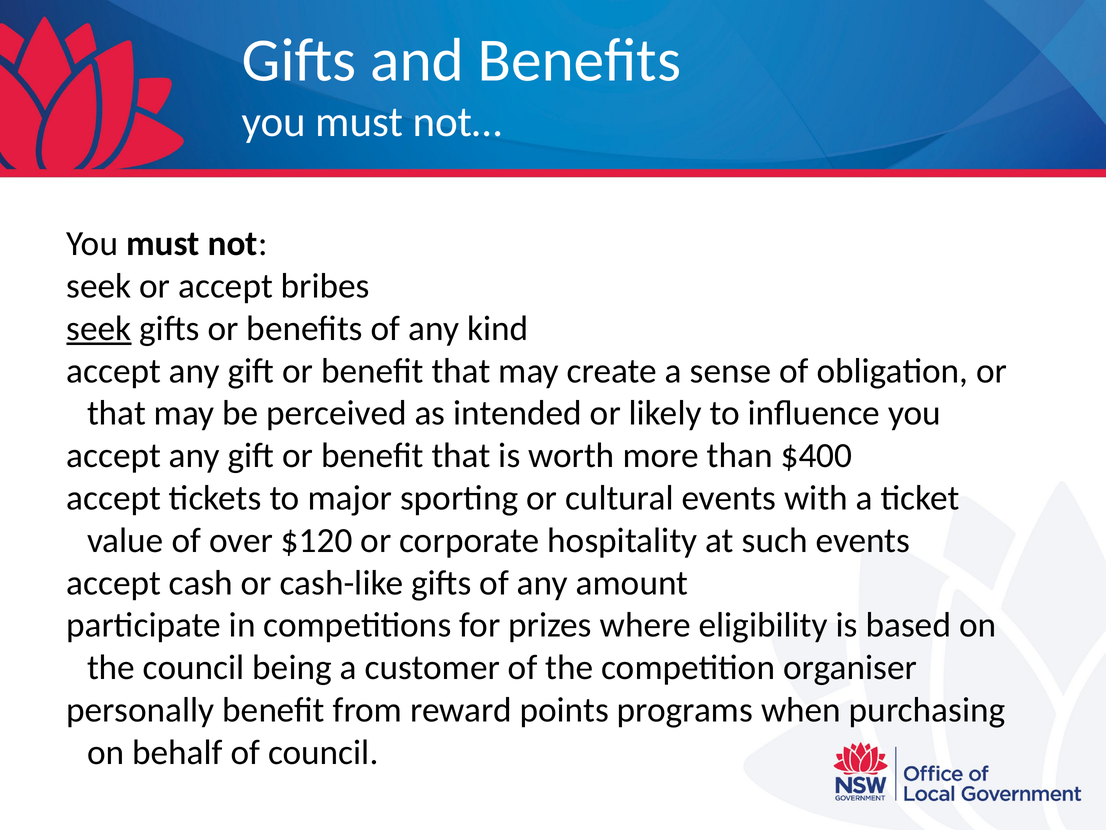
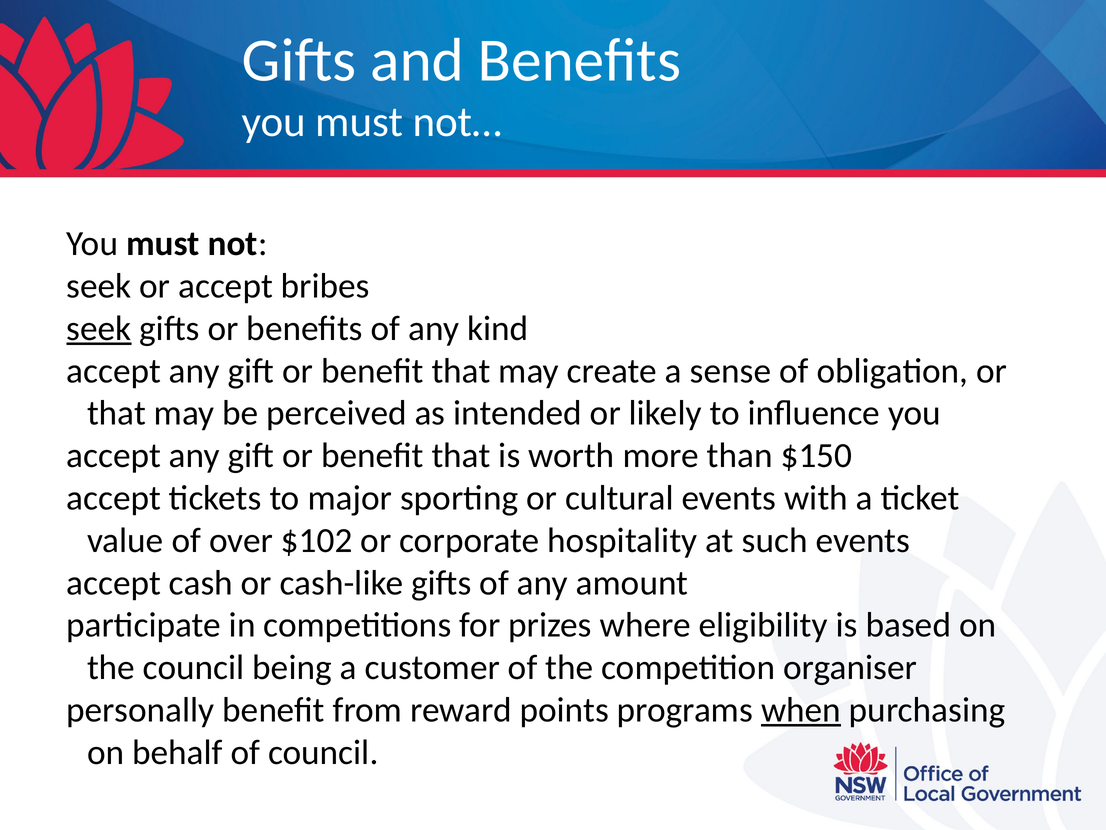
$400: $400 -> $150 (816, 455)
$120: $120 -> $102 (317, 540)
when underline: none -> present (801, 710)
